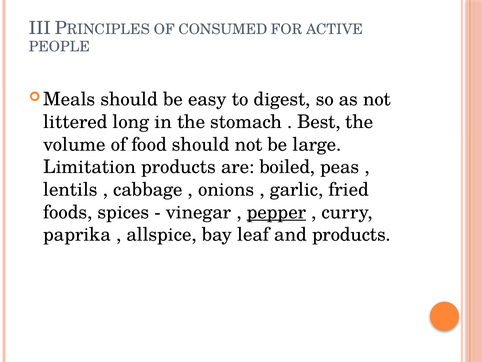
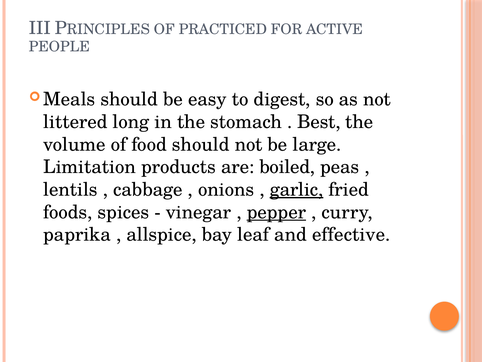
CONSUMED: CONSUMED -> PRACTICED (223, 29)
garlic underline: none -> present (297, 189)
and products: products -> effective (351, 234)
